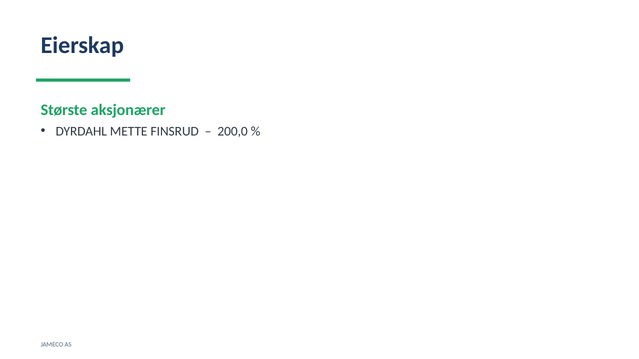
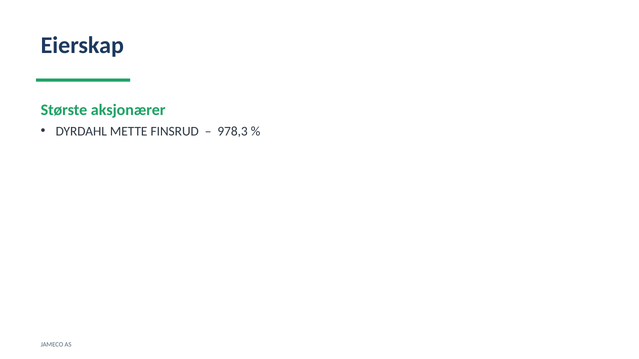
200,0: 200,0 -> 978,3 (233, 131)
